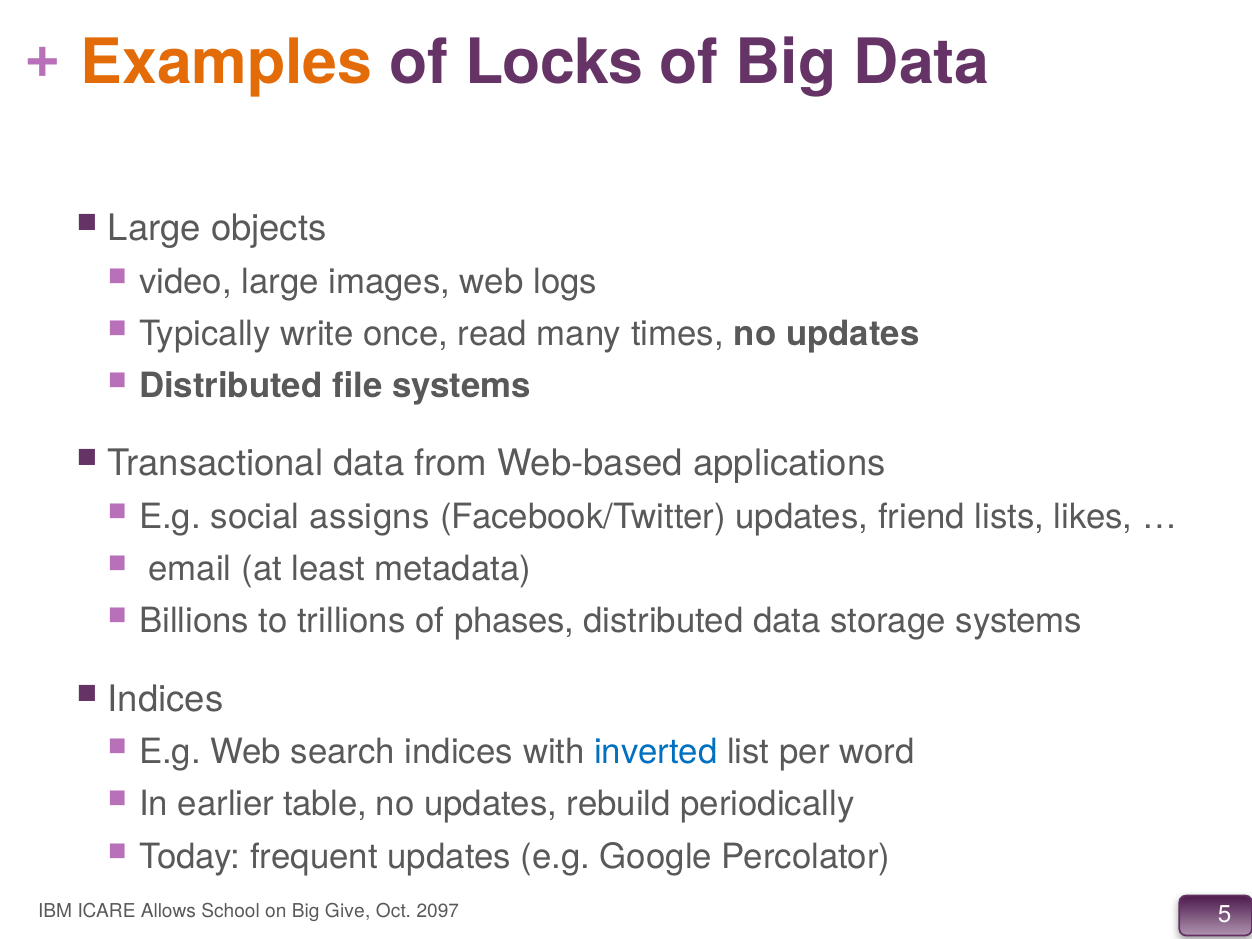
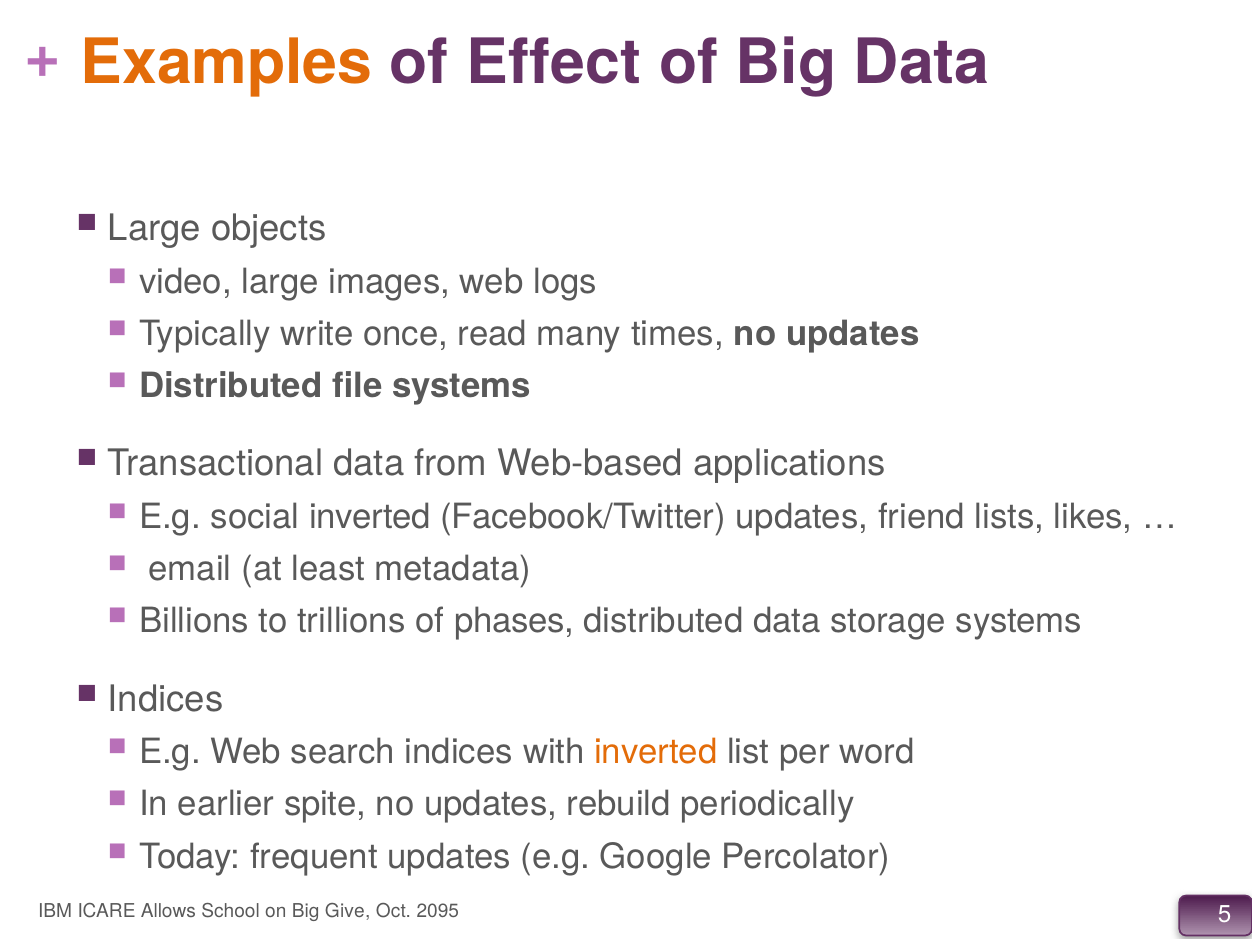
Locks: Locks -> Effect (554, 62)
social assigns: assigns -> inverted (370, 517)
inverted colour: blue -> orange (656, 752)
table: table -> spite (325, 804)
2097: 2097 -> 2095 (438, 912)
